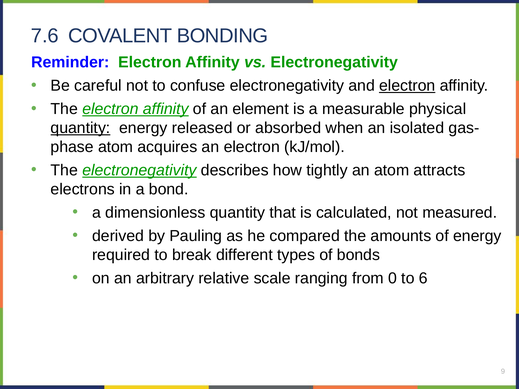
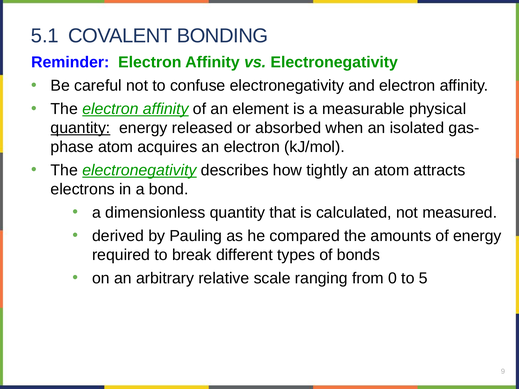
7.6: 7.6 -> 5.1 (45, 36)
electron underline: present -> none (407, 86)
6: 6 -> 5 (423, 278)
